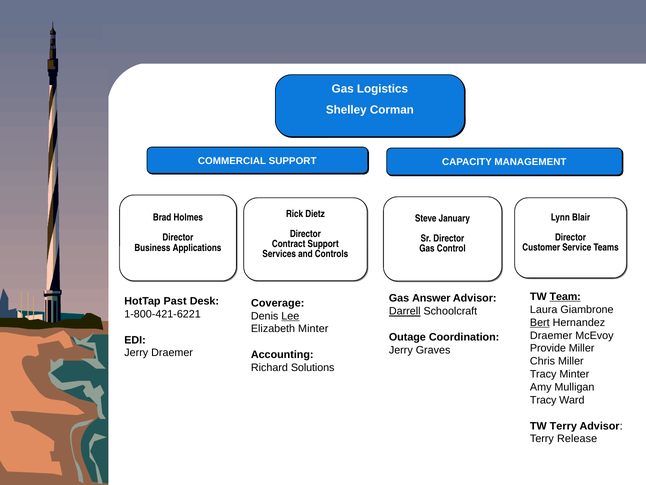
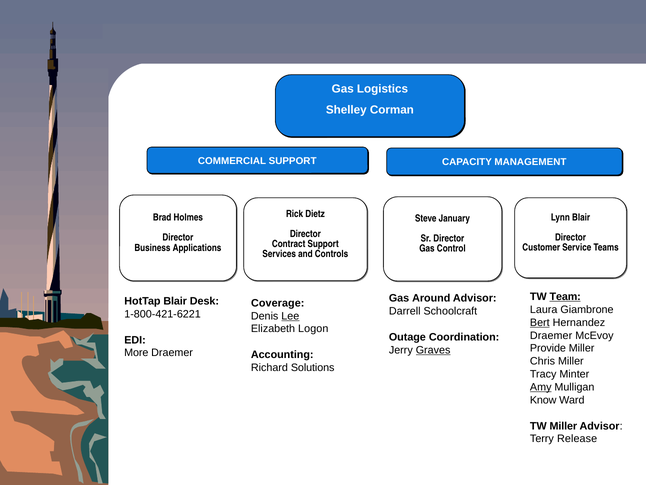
Answer: Answer -> Around (431, 298)
HotTap Past: Past -> Blair (175, 301)
Darrell underline: present -> none (405, 311)
Elizabeth Minter: Minter -> Logon (313, 329)
Graves underline: none -> present (433, 350)
Jerry: Jerry -> More (136, 353)
Amy underline: none -> present (541, 387)
Tracy: Tracy -> Know (543, 400)
TW Terry: Terry -> Miller (563, 426)
